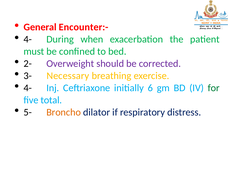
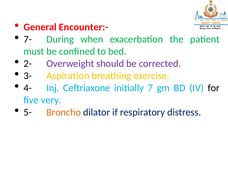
4-: 4- -> 7- (28, 39)
Necessary: Necessary -> Aspiration (68, 76)
6: 6 -> 7 (150, 88)
for colour: green -> black (214, 88)
total: total -> very (51, 100)
